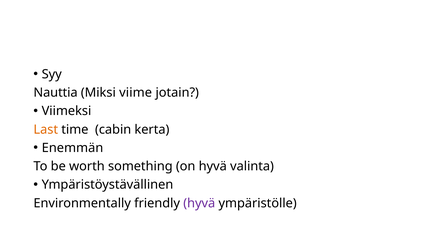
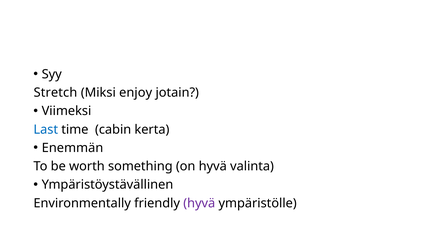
Nauttia: Nauttia -> Stretch (55, 93)
viime: viime -> enjoy (136, 93)
Last colour: orange -> blue (46, 129)
